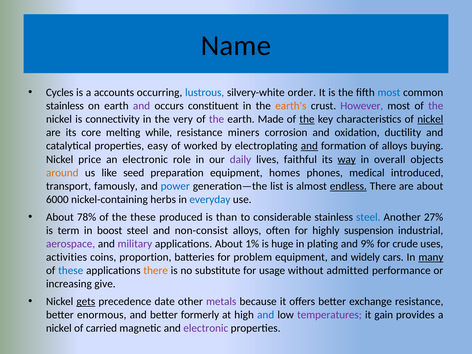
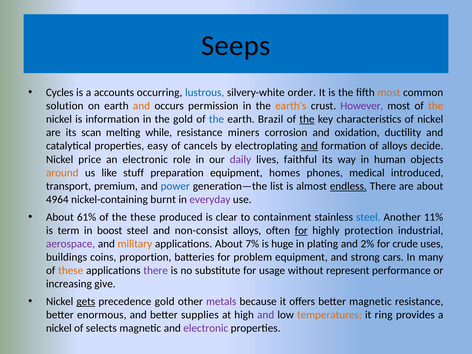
Name: Name -> Seeps (236, 46)
most colour: blue -> orange (389, 92)
stainless: stainless -> solution (65, 106)
and colour: purple -> orange (142, 106)
constituent: constituent -> permission (213, 106)
the colour: purple -> orange (436, 106)
connectivity: connectivity -> information (113, 119)
the very: very -> gold (183, 119)
the colour: purple -> blue (217, 119)
Made: Made -> Brazil (271, 119)
nickel underline: present -> none (430, 119)
core: core -> scan (91, 133)
worked: worked -> cancels (201, 146)
buying: buying -> decide (427, 146)
way underline: present -> none (347, 159)
overall: overall -> human (390, 159)
seed: seed -> stuff (134, 173)
famously: famously -> premium (116, 186)
6000: 6000 -> 4964 (57, 199)
herbs: herbs -> burnt (163, 199)
everyday colour: blue -> purple (210, 199)
78%: 78% -> 61% (87, 217)
than: than -> clear (227, 217)
considerable: considerable -> containment (282, 217)
27%: 27% -> 11% (434, 217)
for underline: none -> present (301, 230)
suspension: suspension -> protection (369, 230)
military colour: purple -> orange (135, 244)
1%: 1% -> 7% (252, 244)
9%: 9% -> 2% (367, 244)
activities: activities -> buildings (67, 257)
widely: widely -> strong (365, 257)
many underline: present -> none (431, 257)
these colour: blue -> orange (71, 271)
there colour: orange -> purple (156, 271)
admitted: admitted -> represent (348, 271)
precedence date: date -> gold (165, 302)
better exchange: exchange -> magnetic (370, 302)
formerly: formerly -> supplies (200, 315)
and colour: blue -> purple (266, 315)
temperatures colour: purple -> orange (329, 315)
gain: gain -> ring (384, 315)
carried: carried -> selects (101, 328)
